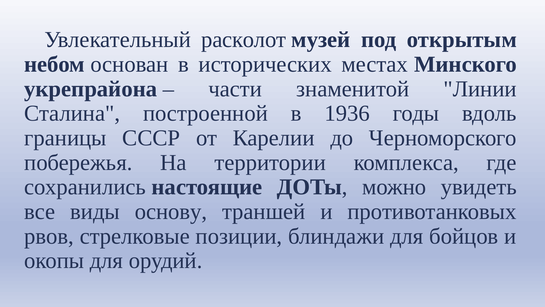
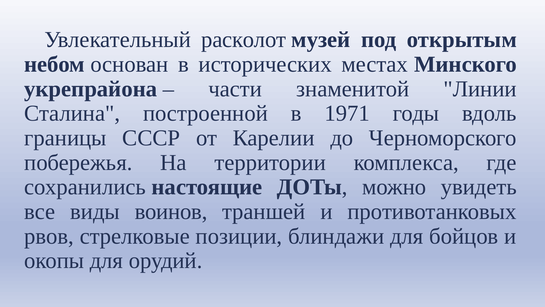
1936: 1936 -> 1971 (347, 113)
основу: основу -> воинов (171, 211)
